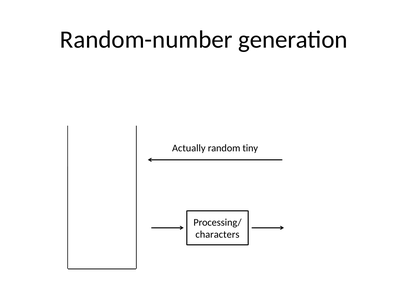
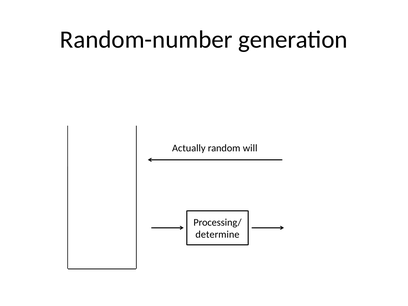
tiny: tiny -> will (250, 148)
characters: characters -> determine (217, 235)
